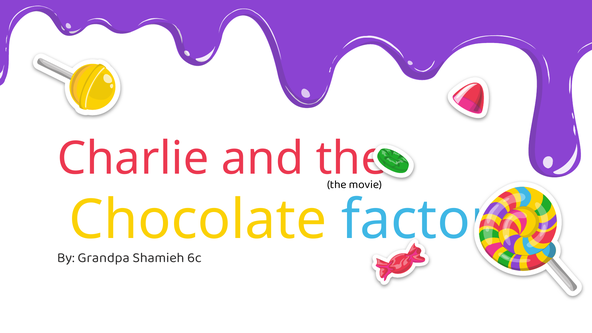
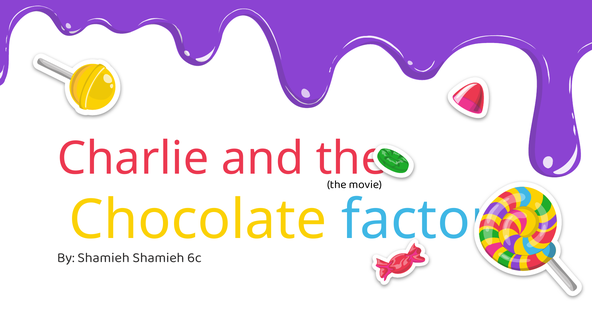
By Grandpa: Grandpa -> Shamieh (104, 257)
